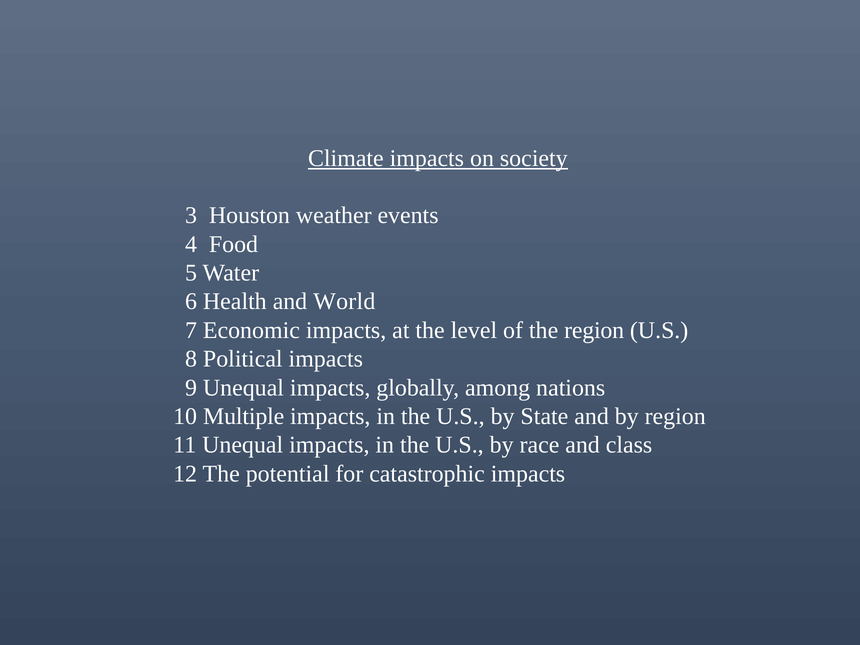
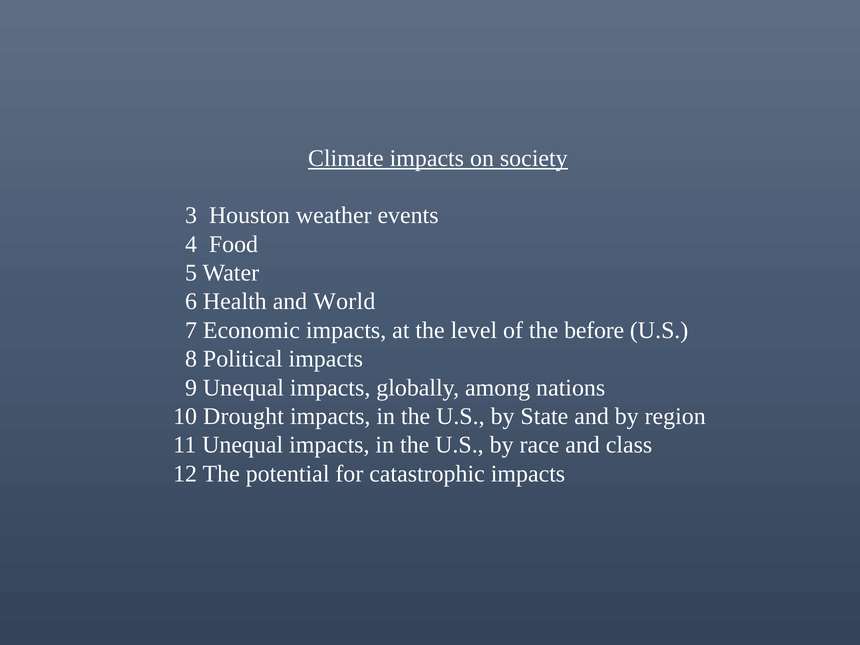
the region: region -> before (594, 330)
Multiple: Multiple -> Drought (244, 416)
